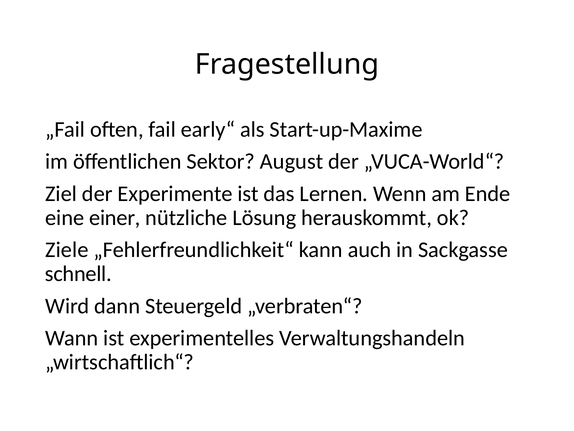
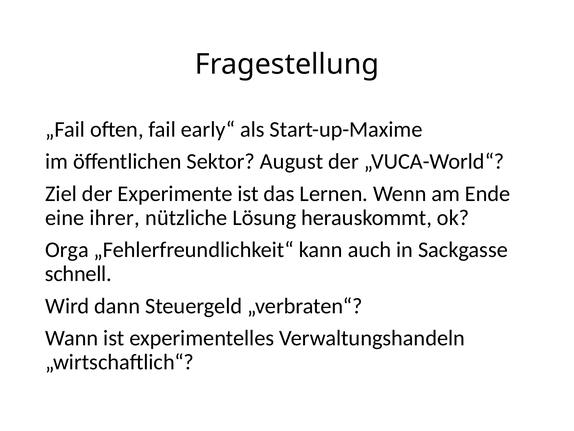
einer: einer -> ihrer (115, 218)
Ziele: Ziele -> Orga (67, 250)
